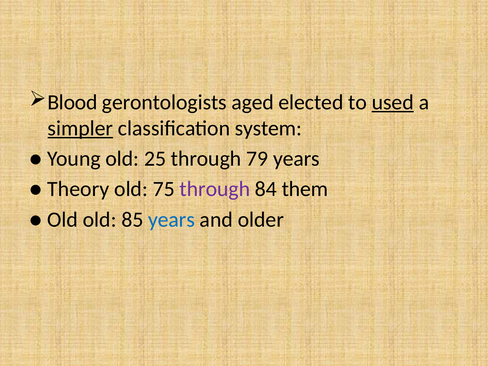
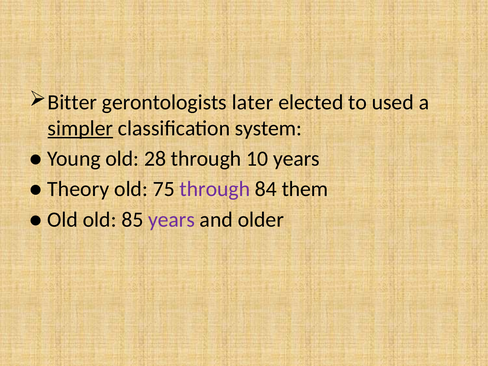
Blood: Blood -> Bitter (72, 102)
aged: aged -> later (253, 102)
used underline: present -> none (393, 102)
25: 25 -> 28 (155, 159)
79: 79 -> 10 (257, 159)
years colour: blue -> purple (172, 220)
